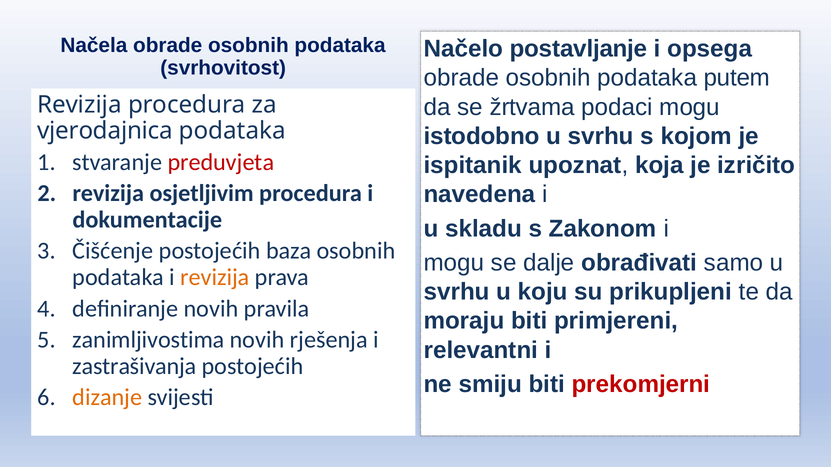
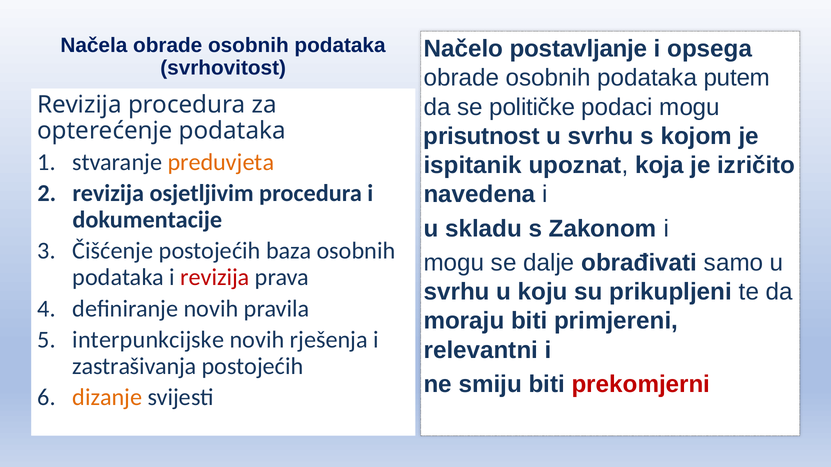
žrtvama: žrtvama -> političke (532, 107)
vjerodajnica: vjerodajnica -> opterećenje (105, 131)
istodobno: istodobno -> prisutnost (482, 136)
preduvjeta colour: red -> orange (221, 162)
revizija colour: orange -> red (215, 277)
zanimljivostima: zanimljivostima -> interpunkcijske (148, 340)
